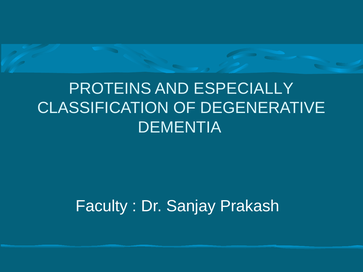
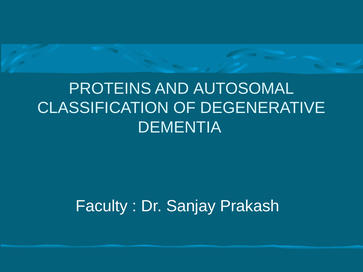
ESPECIALLY: ESPECIALLY -> AUTOSOMAL (244, 89)
